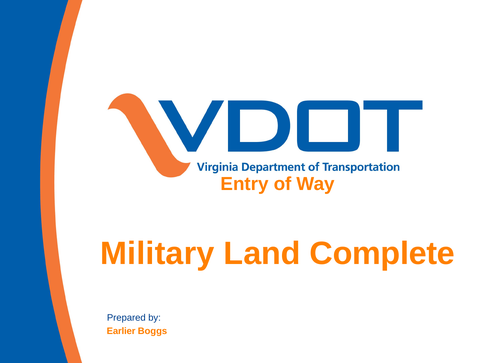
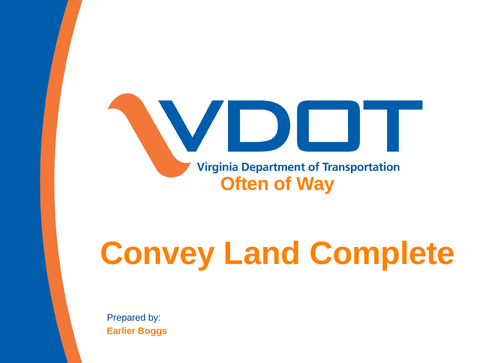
Entry: Entry -> Often (245, 184)
Military: Military -> Convey (158, 254)
